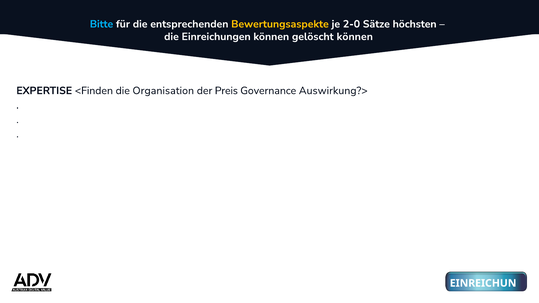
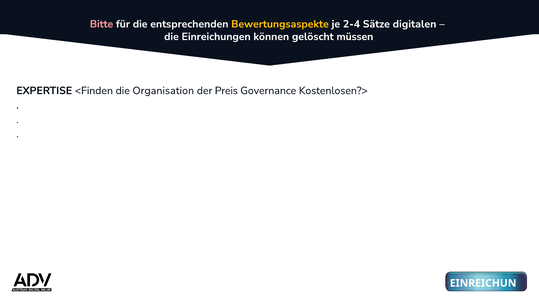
Bitte colour: light blue -> pink (102, 24)
2-0: 2-0 -> 2-4 (351, 24)
höchsten: höchsten -> digitalen (415, 24)
gelöscht können: können -> müssen (355, 37)
Auswirkung?>: Auswirkung?> -> Kostenlosen?> (333, 91)
